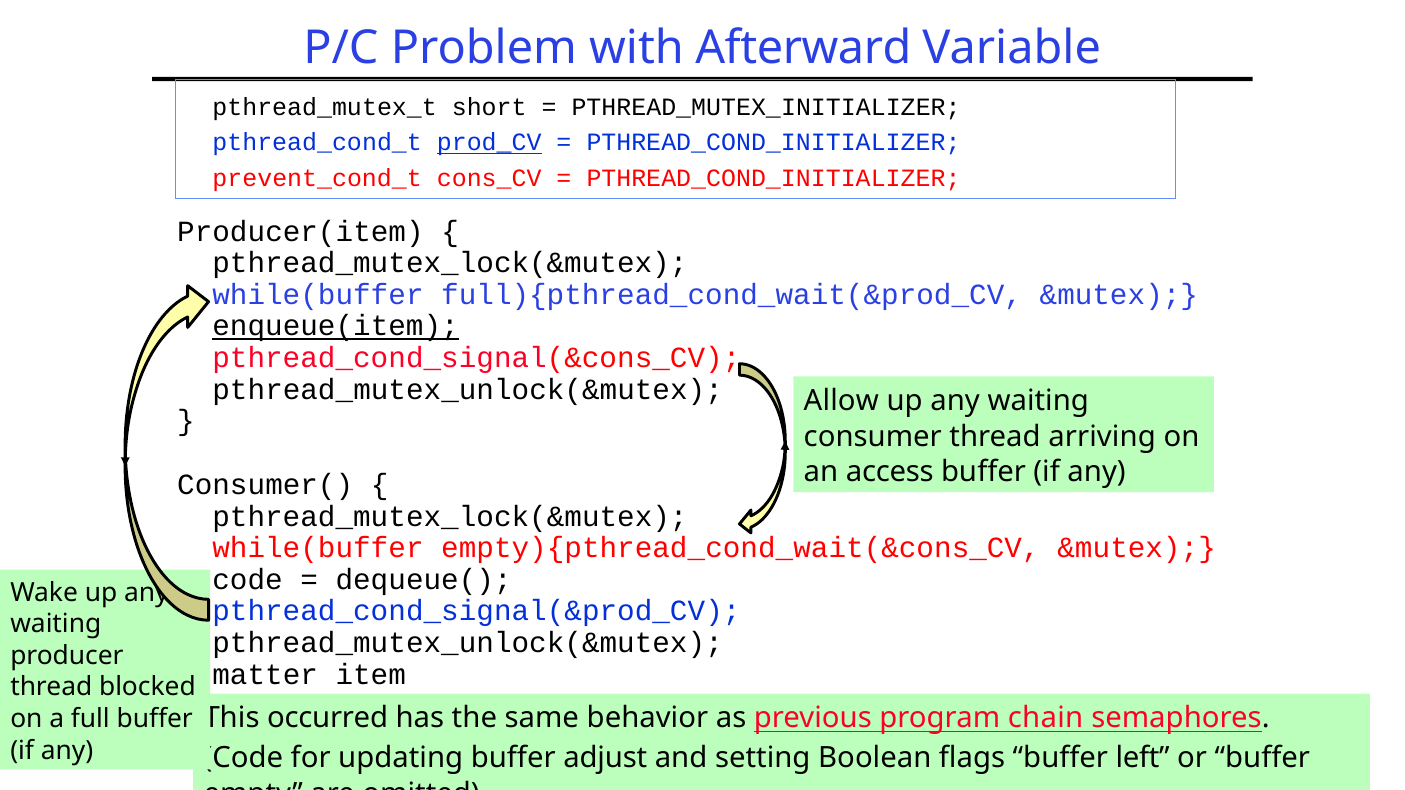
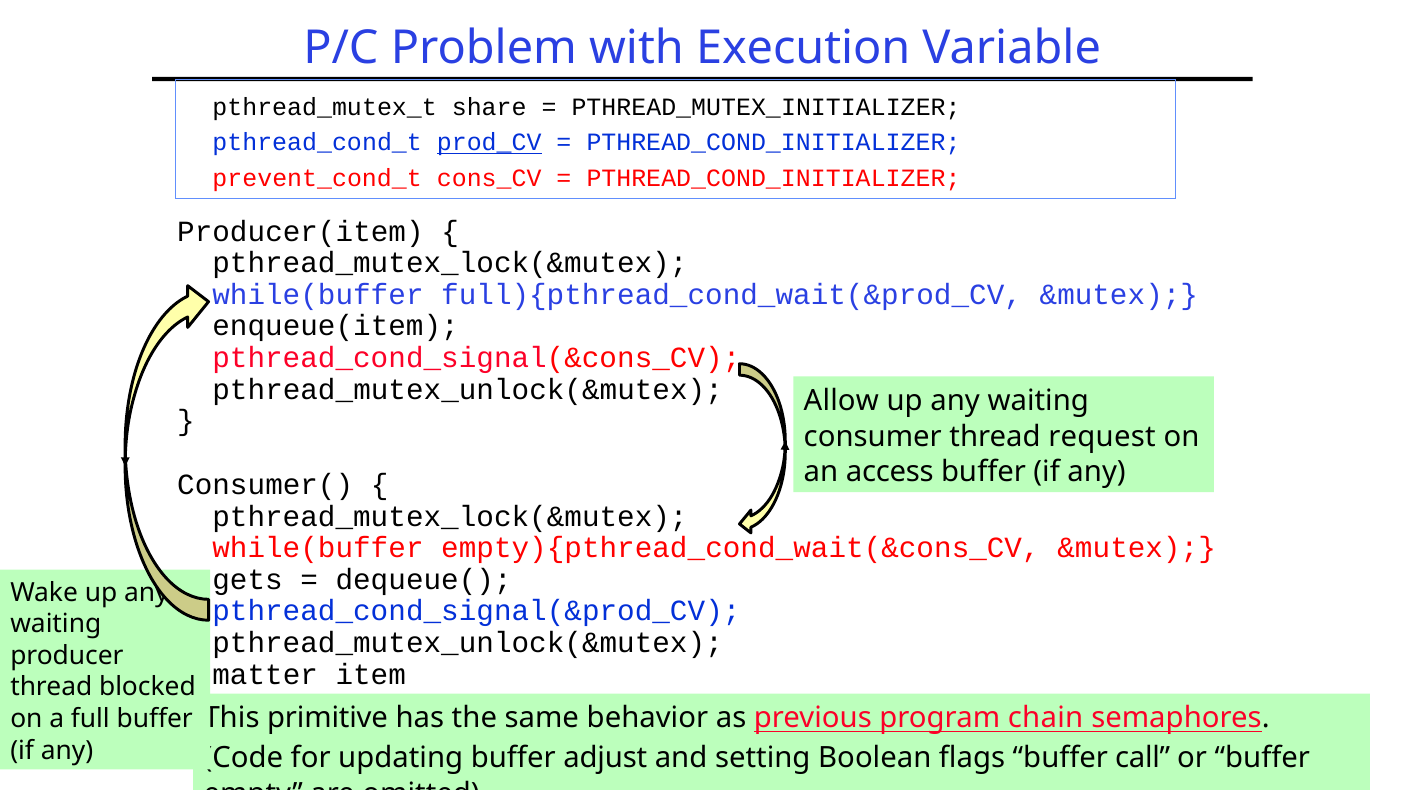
Afterward: Afterward -> Execution (803, 48)
short: short -> share (489, 107)
enqueue(item underline: present -> none (336, 326)
arriving: arriving -> request (1102, 437)
code: code -> gets (248, 580)
occurred: occurred -> primitive (328, 719)
left: left -> call (1143, 759)
